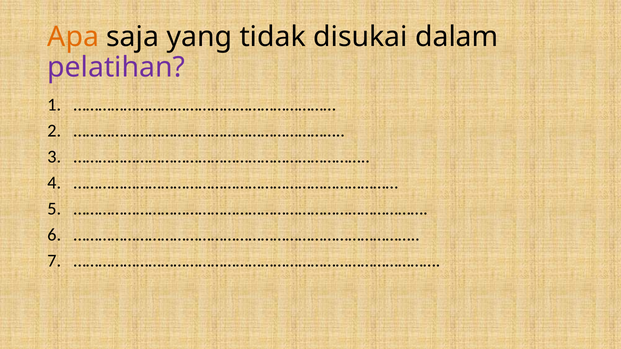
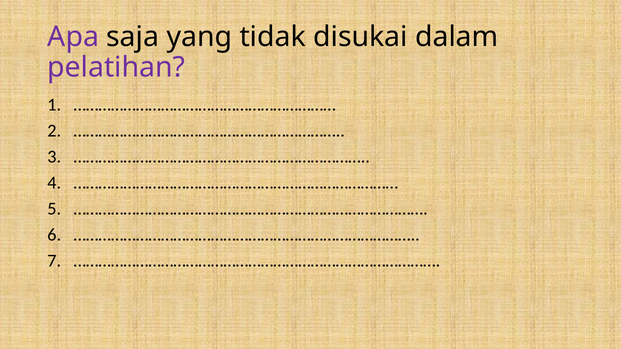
Apa colour: orange -> purple (73, 37)
